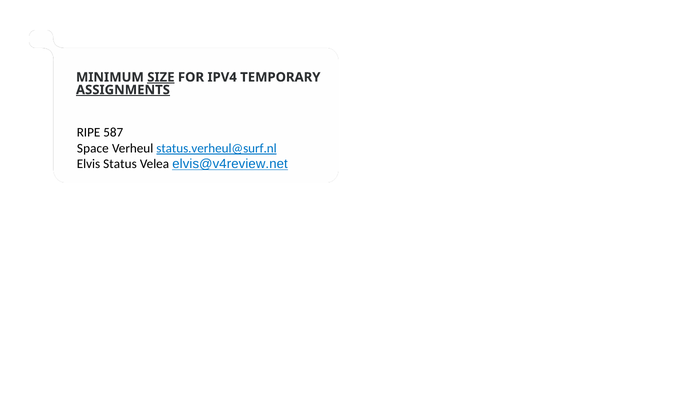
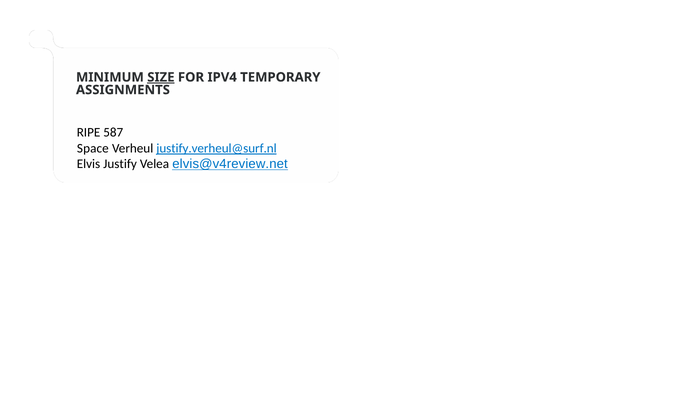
ASSIGNMENTS underline: present -> none (123, 90)
status.verheul@surf.nl: status.verheul@surf.nl -> justify.verheul@surf.nl (216, 148)
Status: Status -> Justify (120, 164)
